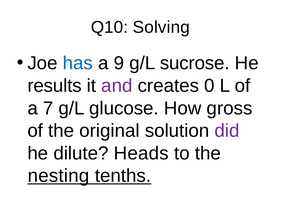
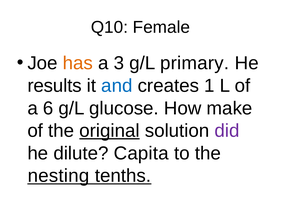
Solving: Solving -> Female (161, 27)
has colour: blue -> orange (78, 63)
9: 9 -> 3 (119, 63)
sucrose: sucrose -> primary (195, 63)
and colour: purple -> blue (117, 86)
0: 0 -> 1 (209, 86)
7: 7 -> 6 (48, 108)
gross: gross -> make (229, 108)
original underline: none -> present (110, 131)
Heads: Heads -> Capita (141, 153)
